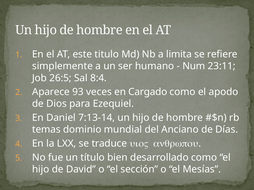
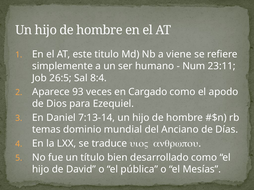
limita: limita -> viene (179, 54)
sección: sección -> pública (139, 170)
